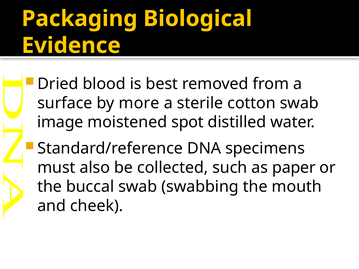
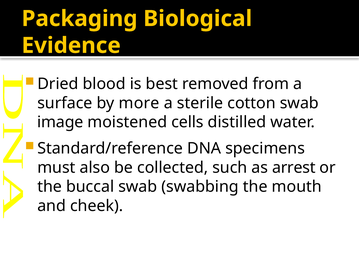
spot: spot -> cells (187, 122)
paper: paper -> arrest (294, 168)
